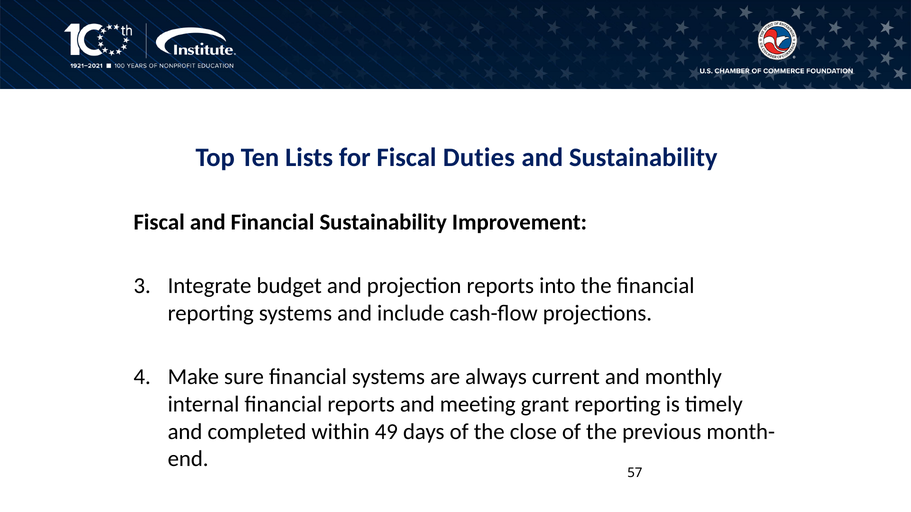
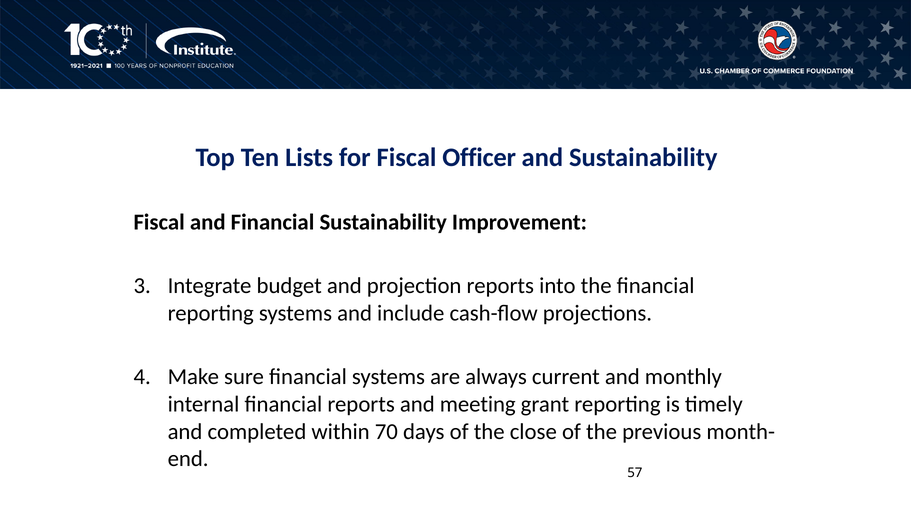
Duties: Duties -> Officer (479, 158)
49: 49 -> 70 (386, 432)
